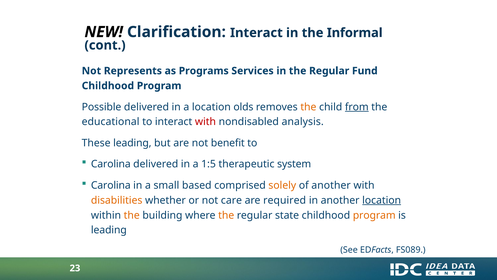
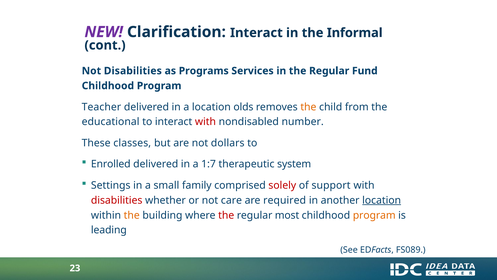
NEW colour: black -> purple (104, 32)
Not Represents: Represents -> Disabilities (133, 71)
Possible: Possible -> Teacher (101, 107)
from underline: present -> none (357, 107)
analysis: analysis -> number (303, 122)
These leading: leading -> classes (132, 143)
benefit: benefit -> dollars (228, 143)
Carolina: Carolina -> Enrolled (111, 164)
1:5: 1:5 -> 1:7 (209, 164)
Carolina: Carolina -> Settings (111, 185)
based: based -> family (197, 185)
solely colour: orange -> red (282, 185)
of another: another -> support (331, 185)
disabilities colour: orange -> red (117, 200)
the colour: orange -> red (226, 215)
state: state -> most (287, 215)
